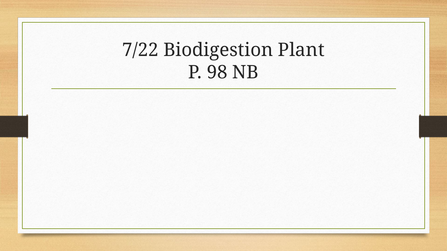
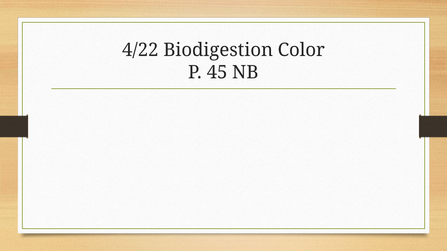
7/22: 7/22 -> 4/22 (140, 50)
Plant: Plant -> Color (301, 50)
98: 98 -> 45 (217, 72)
